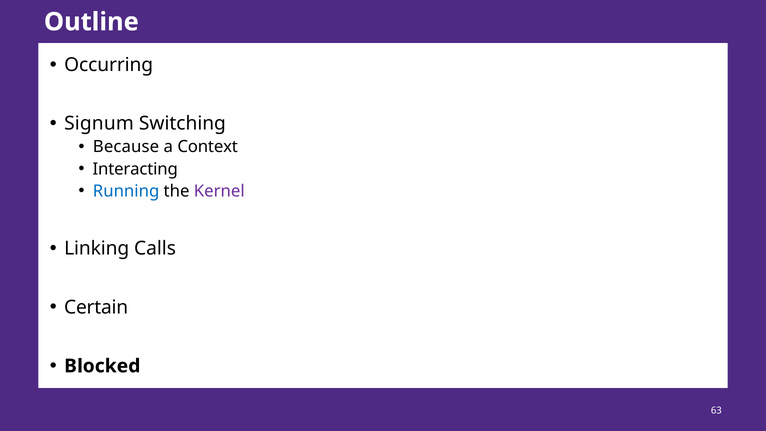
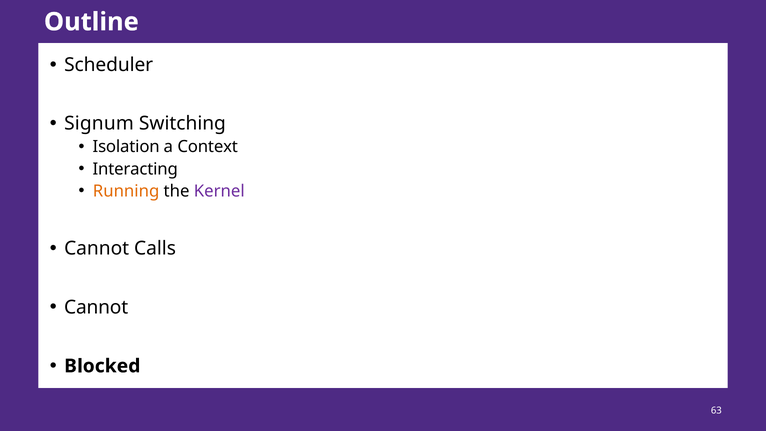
Occurring: Occurring -> Scheduler (109, 65)
Because: Because -> Isolation (126, 147)
Running colour: blue -> orange (126, 191)
Linking: Linking -> Cannot (97, 248)
Certain: Certain -> Cannot (96, 307)
